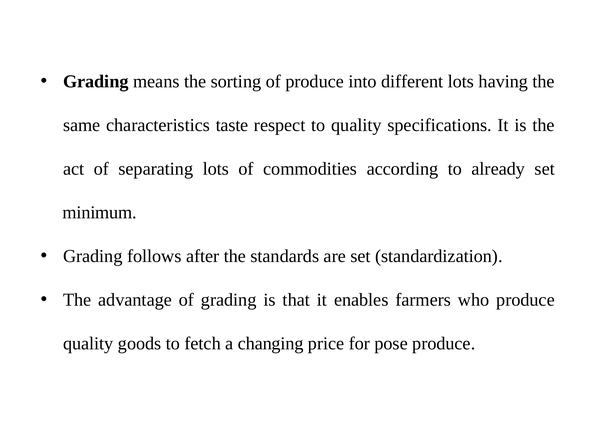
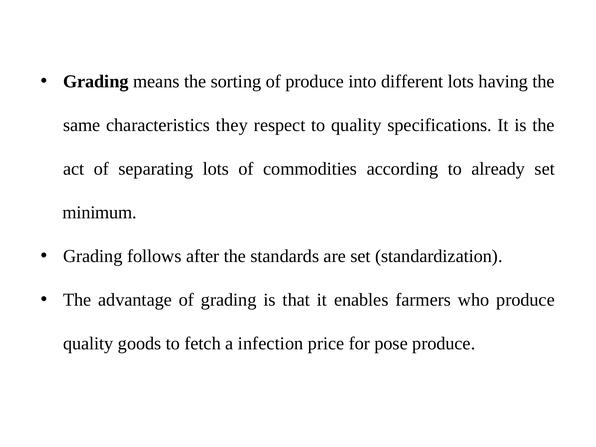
taste: taste -> they (232, 125)
changing: changing -> infection (271, 344)
